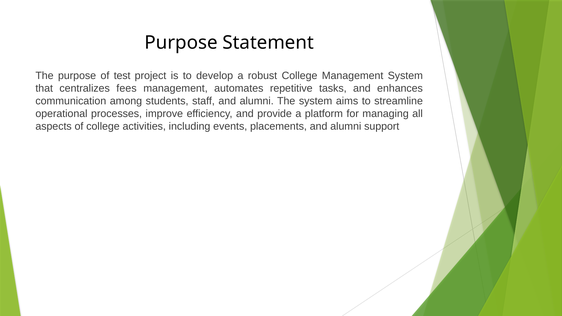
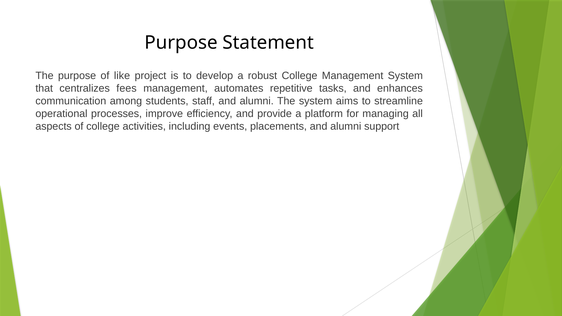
test: test -> like (122, 76)
